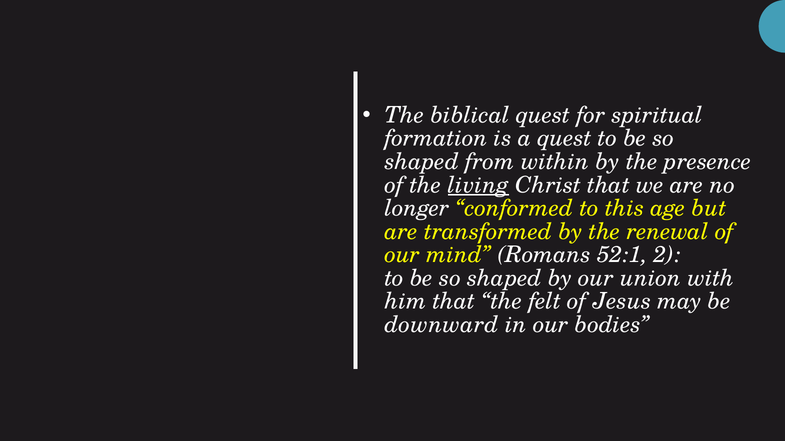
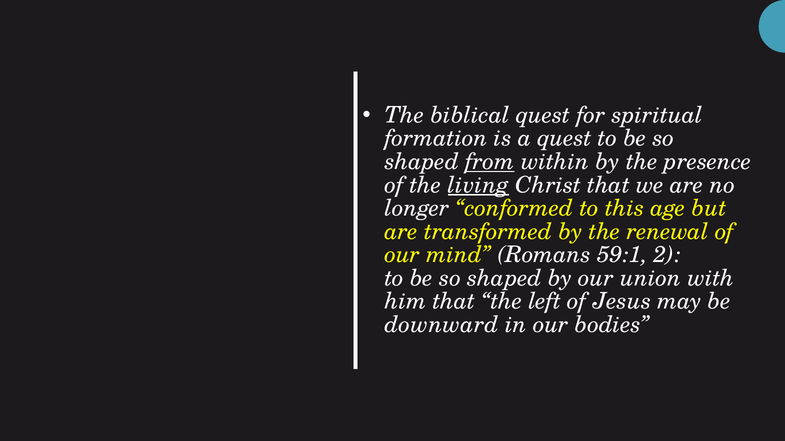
from underline: none -> present (490, 162)
52:1: 52:1 -> 59:1 (622, 255)
felt: felt -> left (545, 302)
